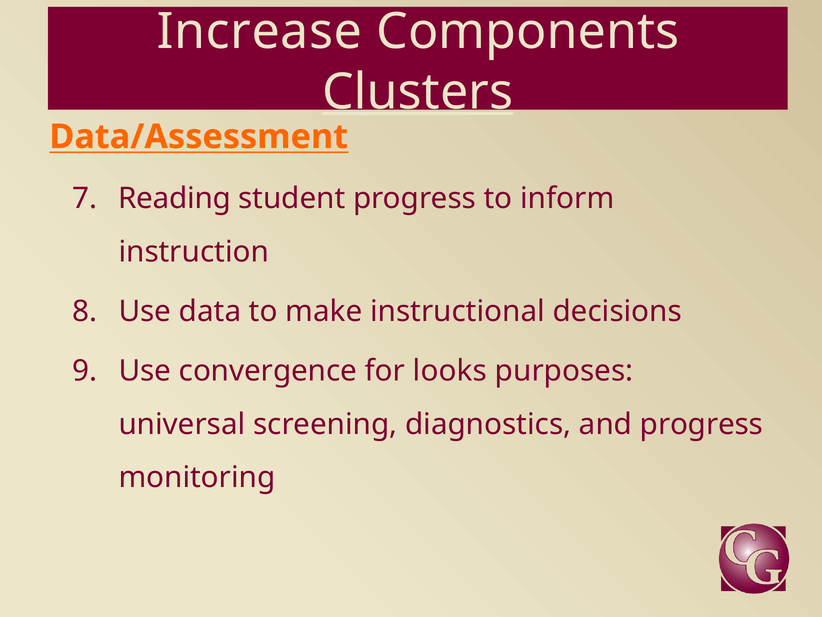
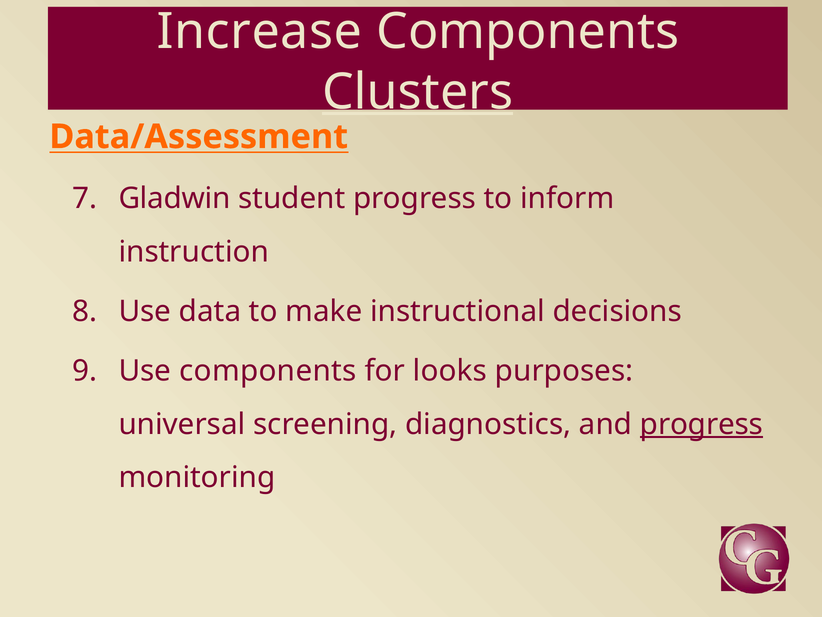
Reading: Reading -> Gladwin (175, 198)
Use convergence: convergence -> components (268, 370)
progress underline: none -> present (702, 424)
